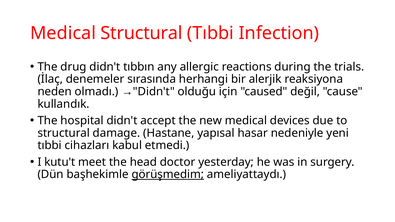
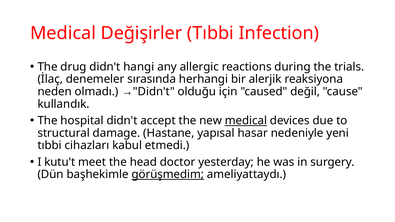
Medical Structural: Structural -> Değişirler (141, 33)
tıbbın: tıbbın -> hangi (139, 67)
medical underline: none -> present (246, 121)
